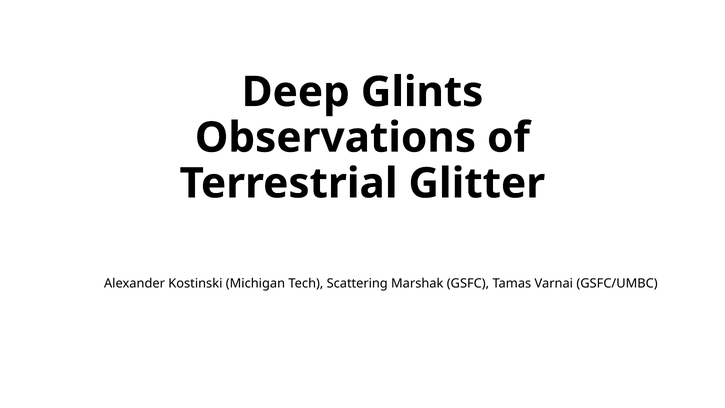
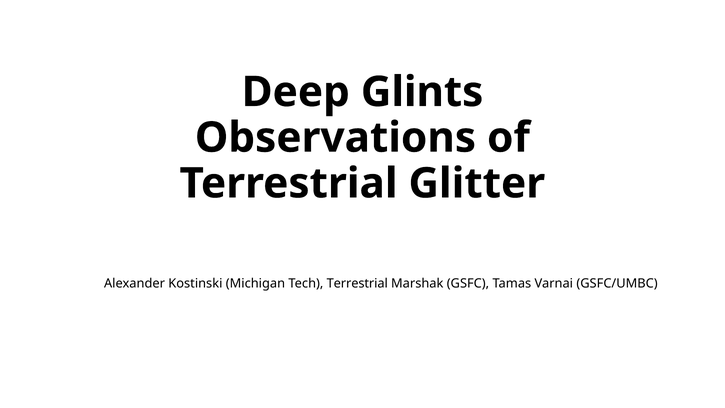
Tech Scattering: Scattering -> Terrestrial (357, 283)
